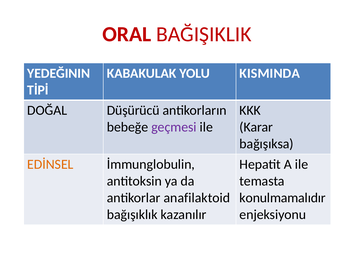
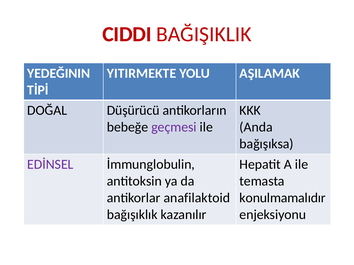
ORAL: ORAL -> CIDDI (127, 34)
KABAKULAK: KABAKULAK -> YITIRMEKTE (142, 73)
KISMINDA: KISMINDA -> AŞILAMAK (270, 73)
Karar: Karar -> Anda (256, 127)
EDİNSEL colour: orange -> purple (50, 165)
